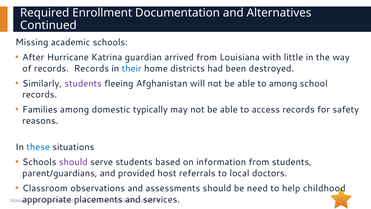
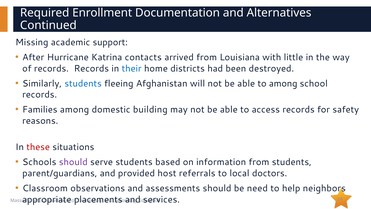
academic schools: schools -> support (110, 42)
guardian: guardian -> contacts (143, 57)
students colour: purple -> blue (83, 83)
typically: typically -> building (150, 109)
these colour: blue -> red (38, 147)
childhood: childhood -> neighbors (324, 188)
